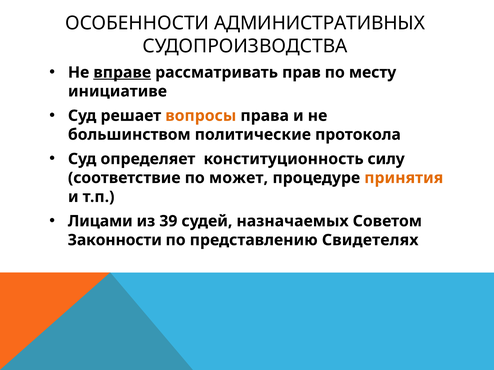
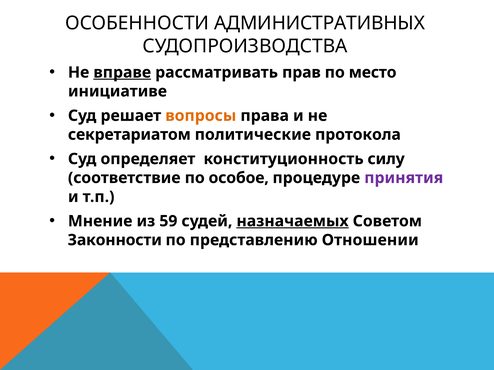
месту: месту -> место (373, 72)
большинством: большинством -> секретариатом (129, 135)
может: может -> особое (239, 178)
принятия colour: orange -> purple (404, 178)
Лицами: Лицами -> Мнение (100, 221)
39: 39 -> 59 (168, 221)
назначаемых underline: none -> present (293, 221)
Свидетелях: Свидетелях -> Отношении (370, 240)
